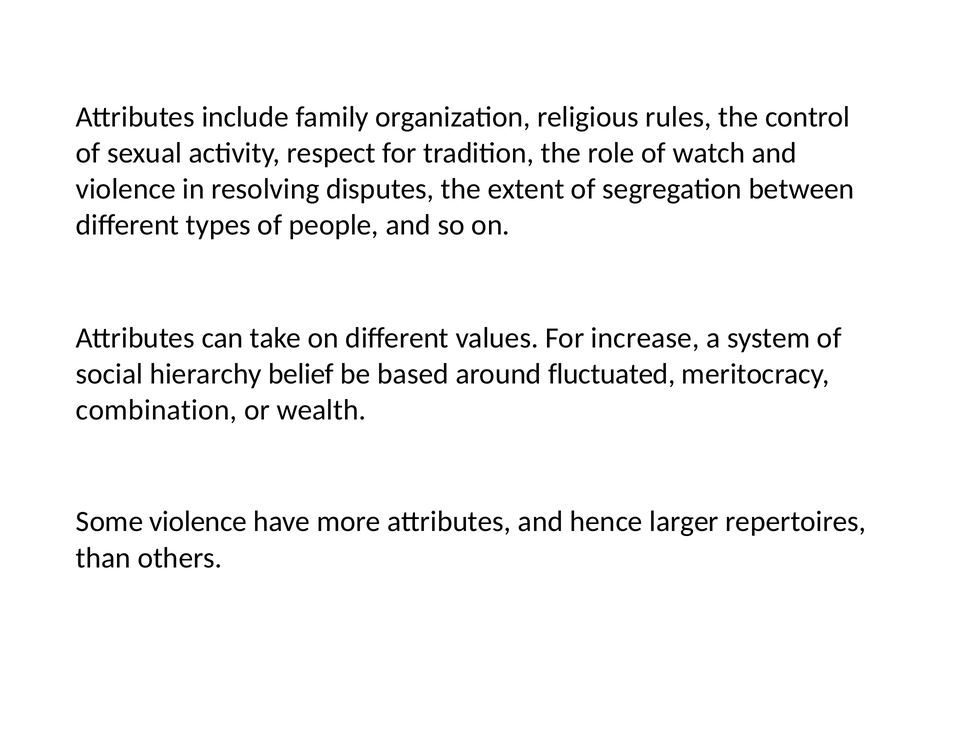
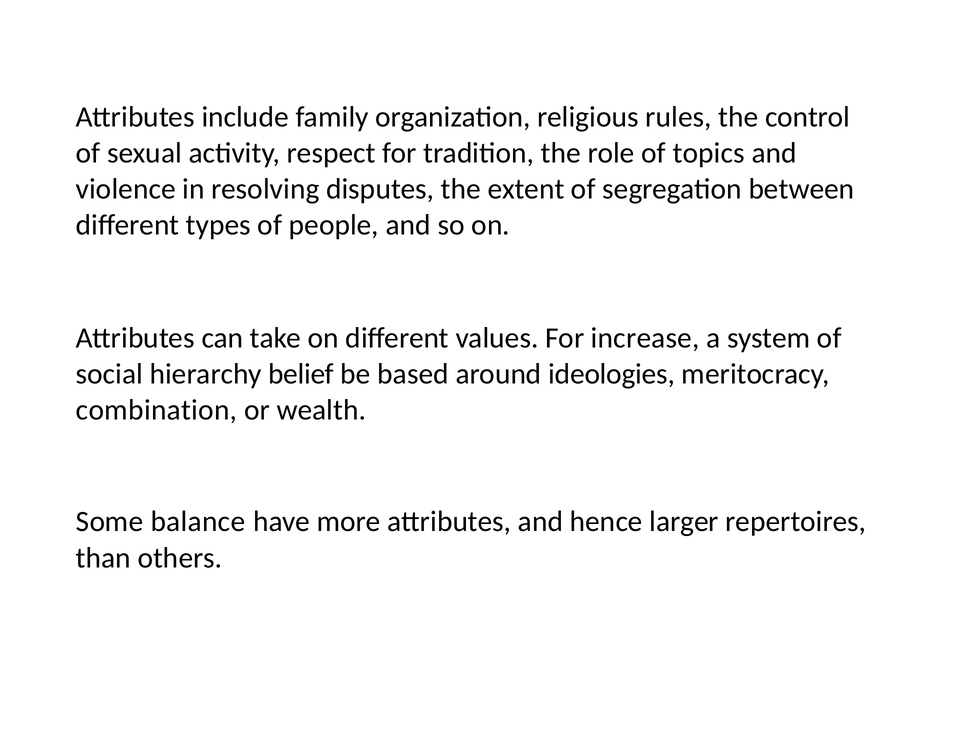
watch: watch -> topics (709, 153)
fluctuated: fluctuated -> ideologies (612, 374)
Some violence: violence -> balance (198, 522)
